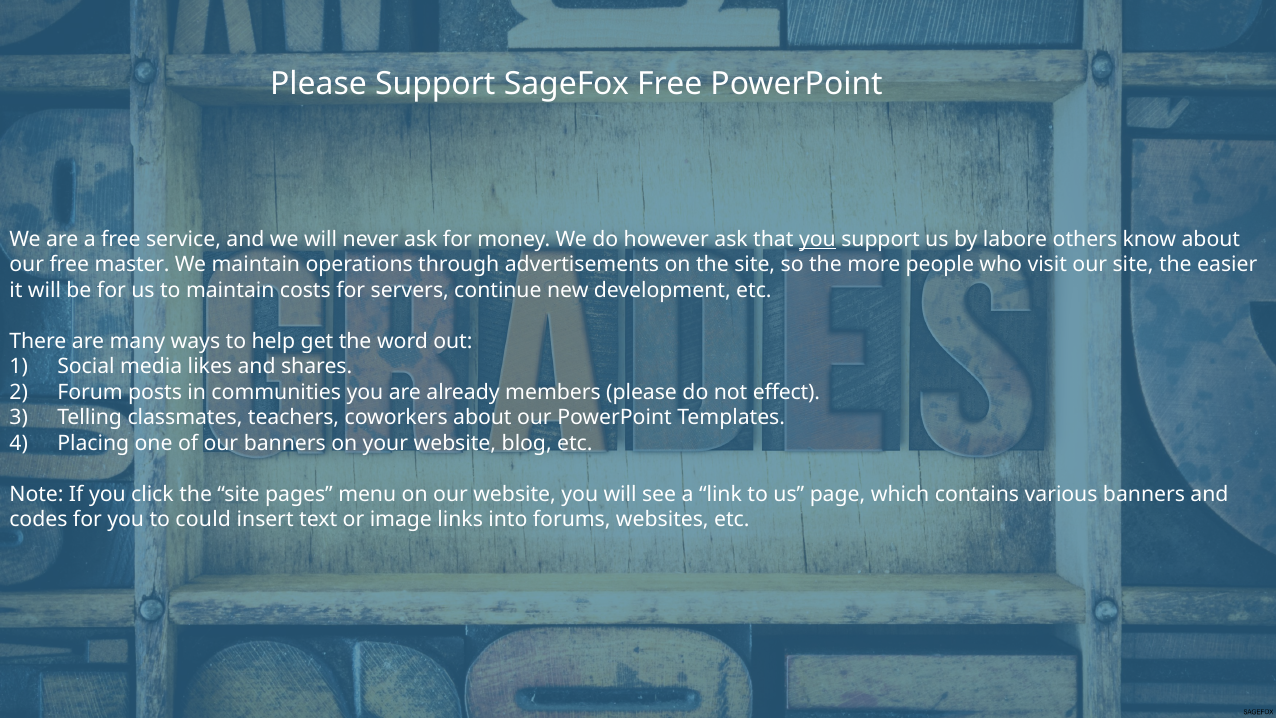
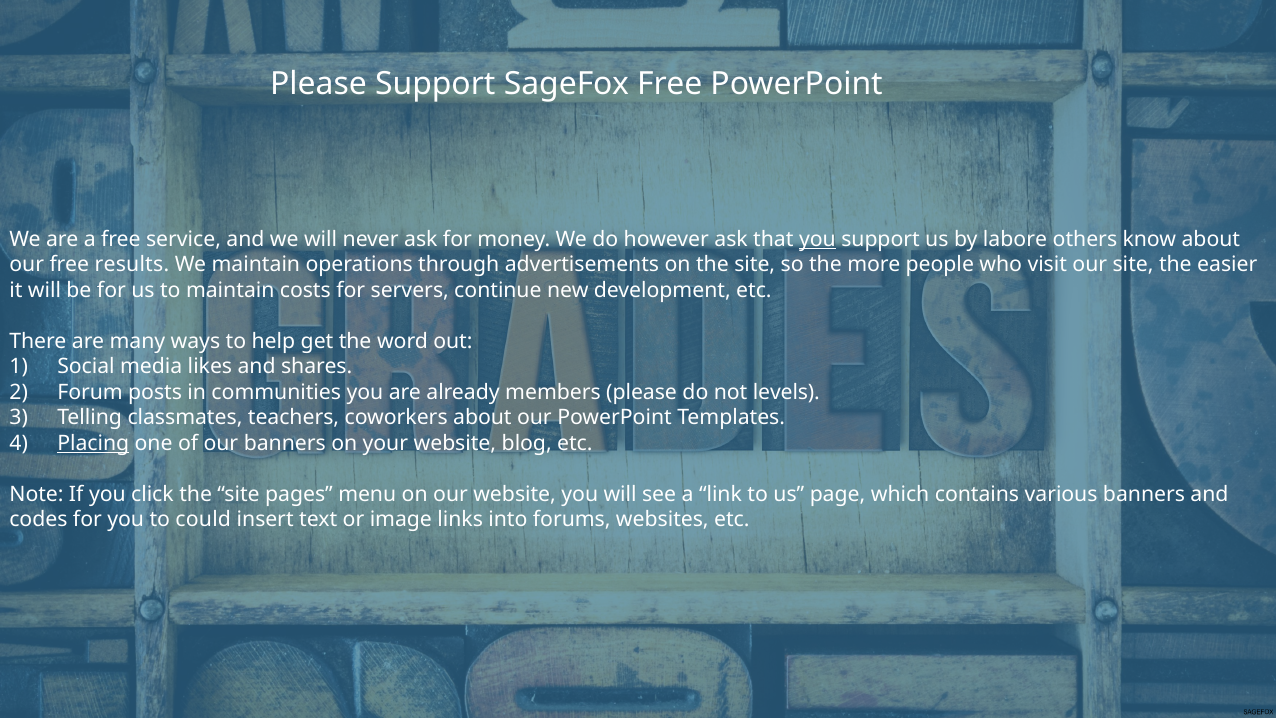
master: master -> results (132, 265)
effect: effect -> levels (786, 392)
Placing underline: none -> present (93, 443)
